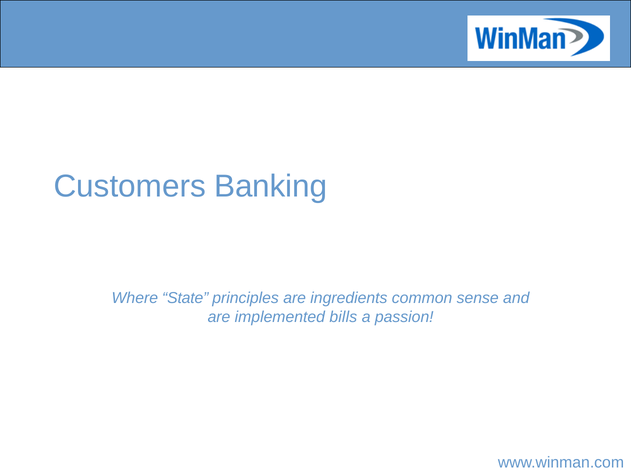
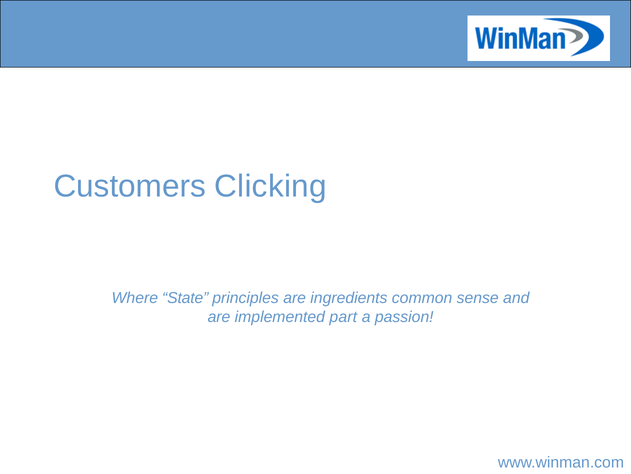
Banking: Banking -> Clicking (271, 186)
bills: bills -> part (343, 317)
